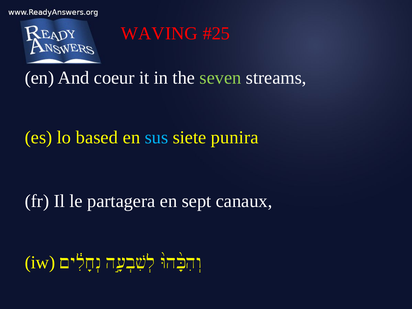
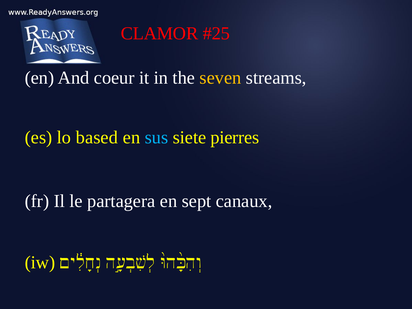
WAVING: WAVING -> CLAMOR (160, 33)
seven colour: light green -> yellow (220, 78)
punira: punira -> pierres (235, 138)
